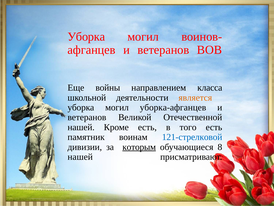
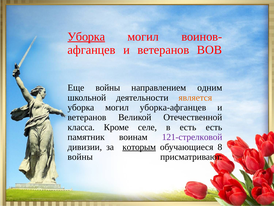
Уборка underline: none -> present (86, 36)
класса: класса -> одним (210, 88)
нашей: нашей -> класса (81, 127)
Кроме есть: есть -> селе (147, 127)
в того: того -> есть (188, 127)
121-стрелковой colour: blue -> purple (192, 137)
нашей: нашей -> войны (80, 157)
